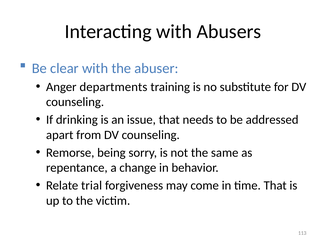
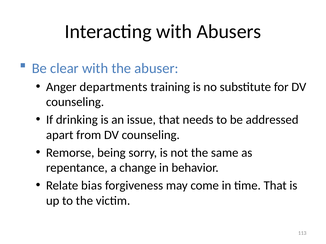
trial: trial -> bias (92, 186)
